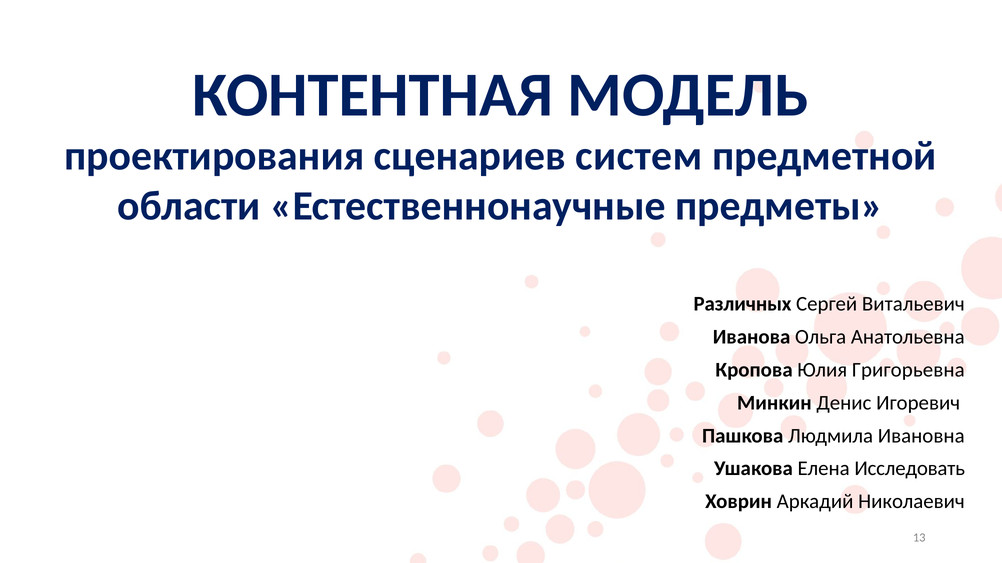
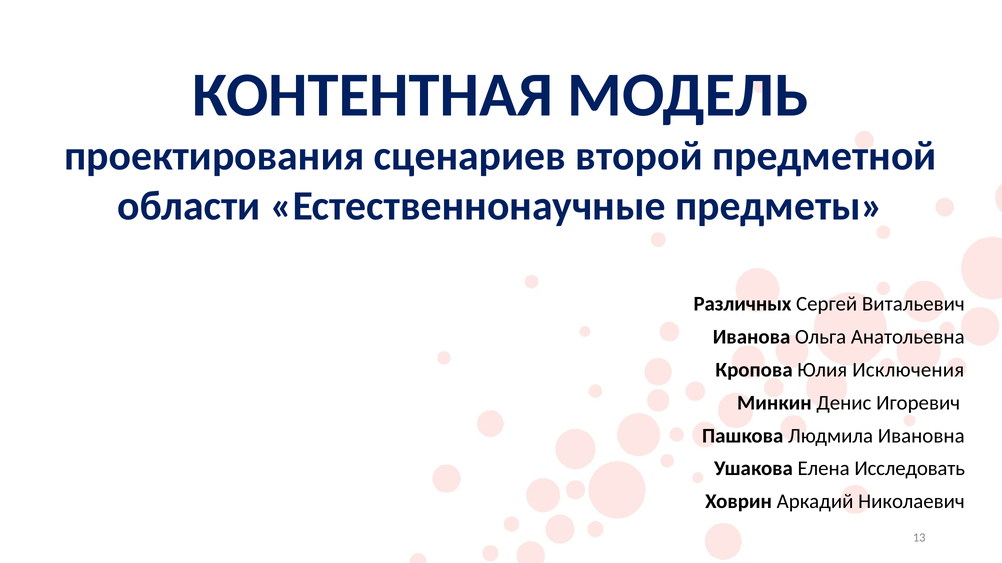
систем: систем -> второй (639, 156)
Григорьевна: Григорьевна -> Исключения (908, 370)
